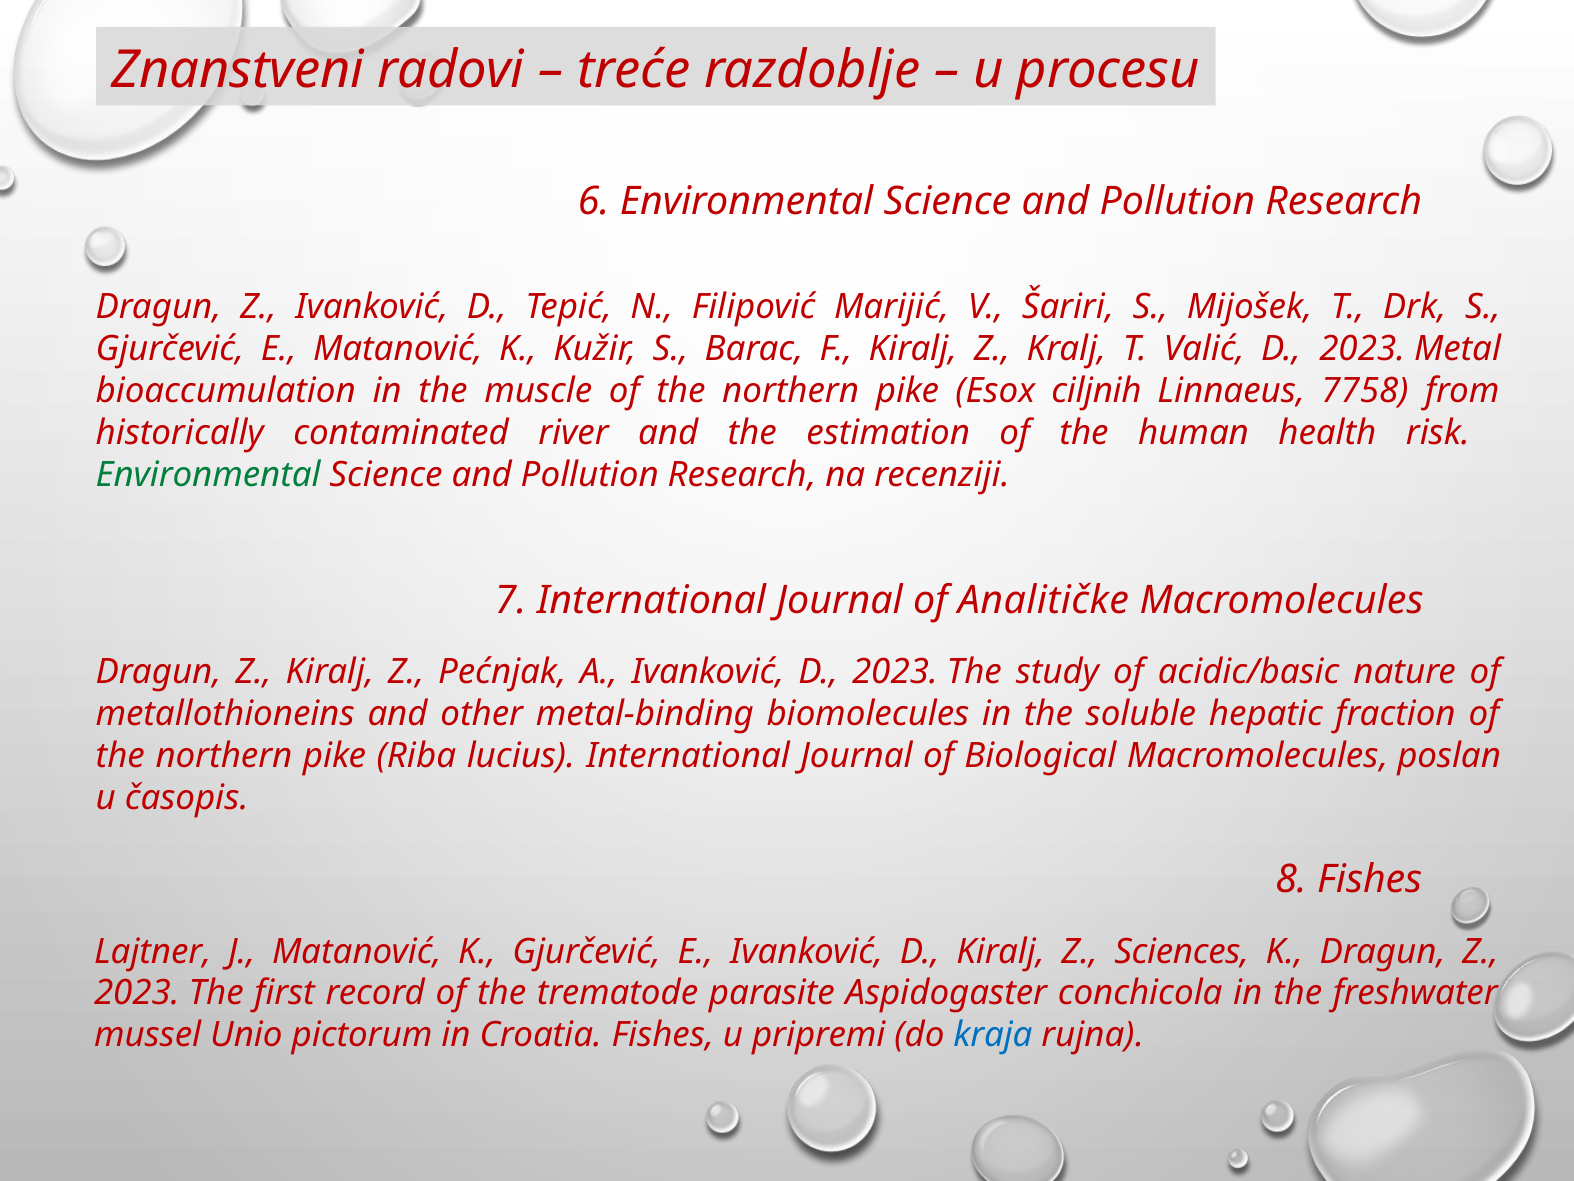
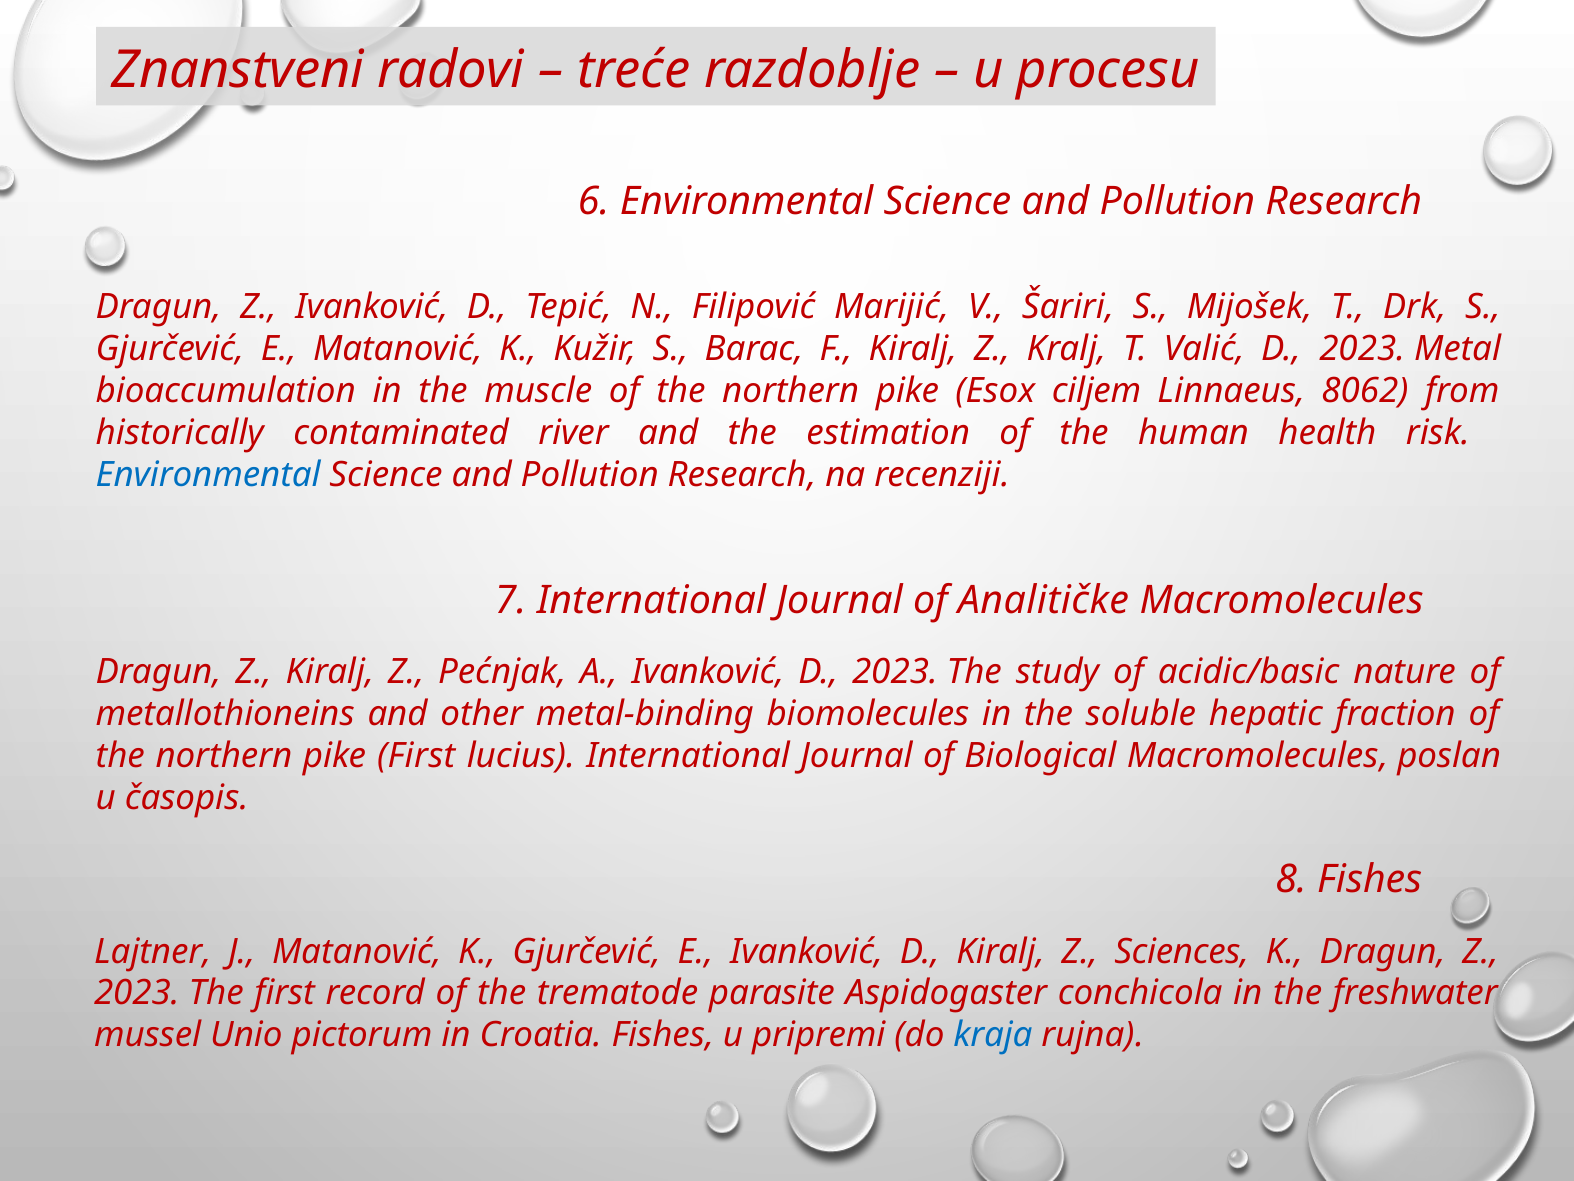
ciljnih: ciljnih -> ciljem (1096, 391)
7758: 7758 -> 8062 (1365, 391)
Environmental colour: green -> blue (208, 474)
pike Riba: Riba -> First (416, 756)
